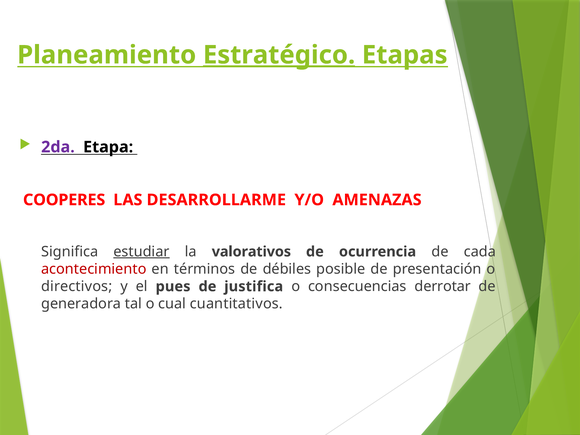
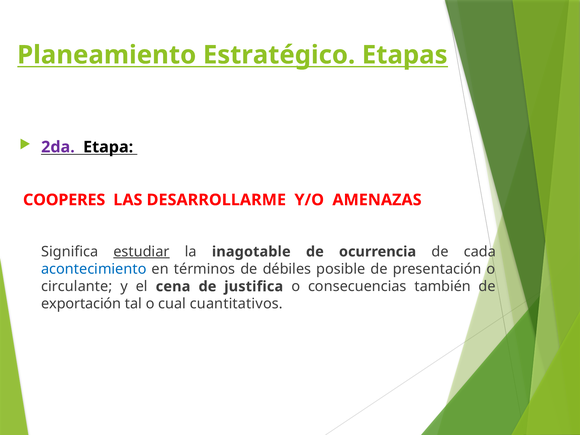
Estratégico underline: present -> none (279, 55)
valorativos: valorativos -> inagotable (251, 252)
acontecimiento colour: red -> blue (94, 269)
directivos: directivos -> circulante (77, 286)
pues: pues -> cena (173, 286)
derrotar: derrotar -> también (443, 286)
generadora: generadora -> exportación (81, 304)
